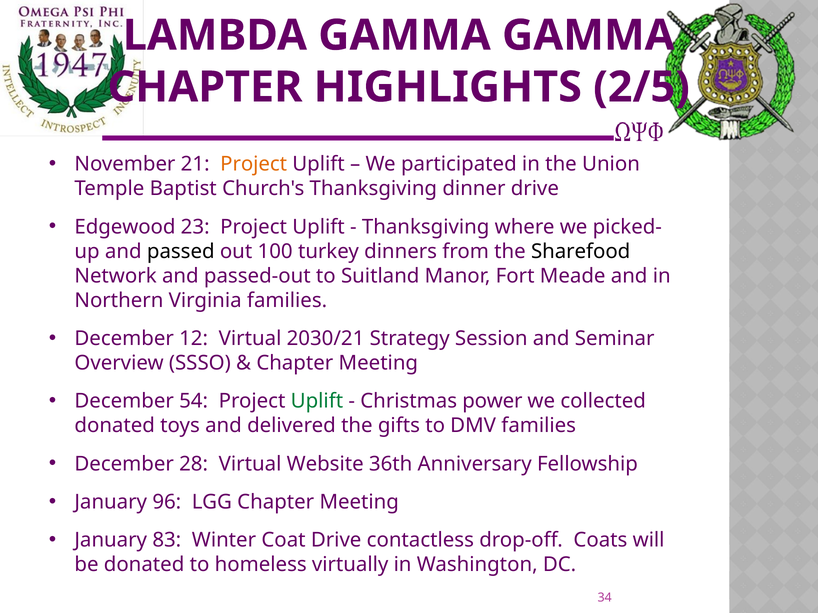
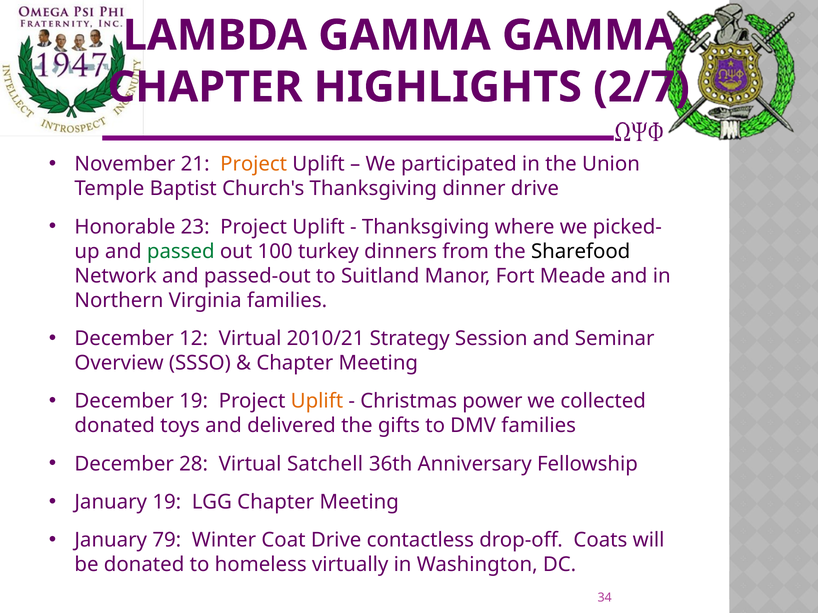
2/5: 2/5 -> 2/7 (641, 87)
Edgewood: Edgewood -> Honorable (125, 227)
passed colour: black -> green (181, 252)
2030/21: 2030/21 -> 2010/21 (326, 339)
December 54: 54 -> 19 (194, 401)
Uplift colour: green -> orange (317, 401)
Website: Website -> Satchell (325, 464)
January 96: 96 -> 19 (167, 502)
83: 83 -> 79 (167, 540)
